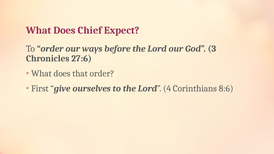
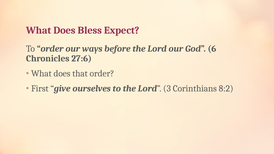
Chief: Chief -> Bless (90, 30)
3: 3 -> 6 (212, 49)
4: 4 -> 3 (167, 89)
8:6: 8:6 -> 8:2 (226, 89)
